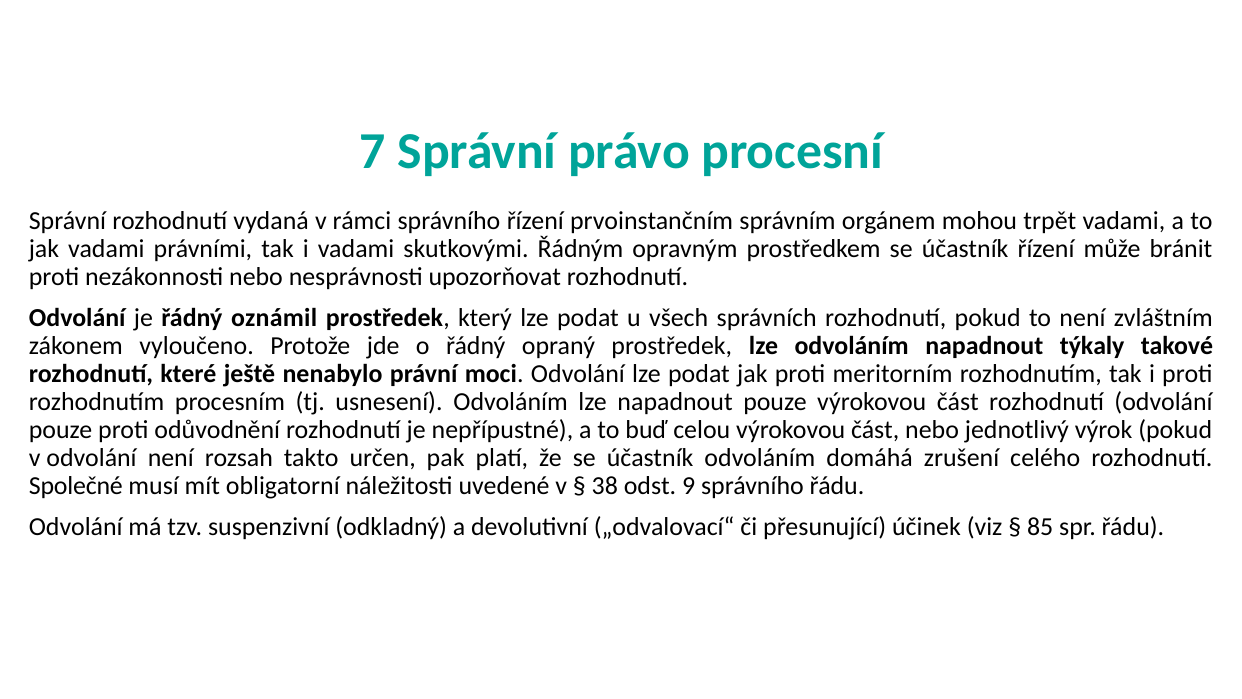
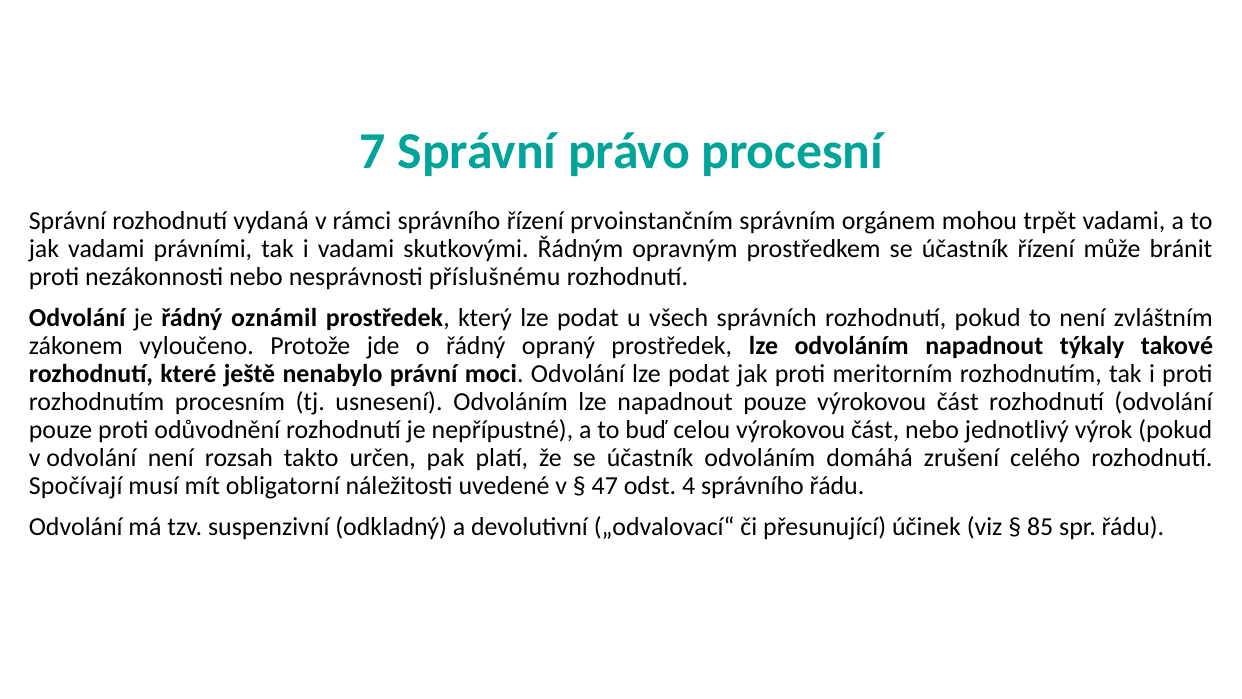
upozorňovat: upozorňovat -> příslušnému (495, 277)
Společné: Společné -> Spočívají (76, 486)
38: 38 -> 47 (605, 486)
9: 9 -> 4 (689, 486)
